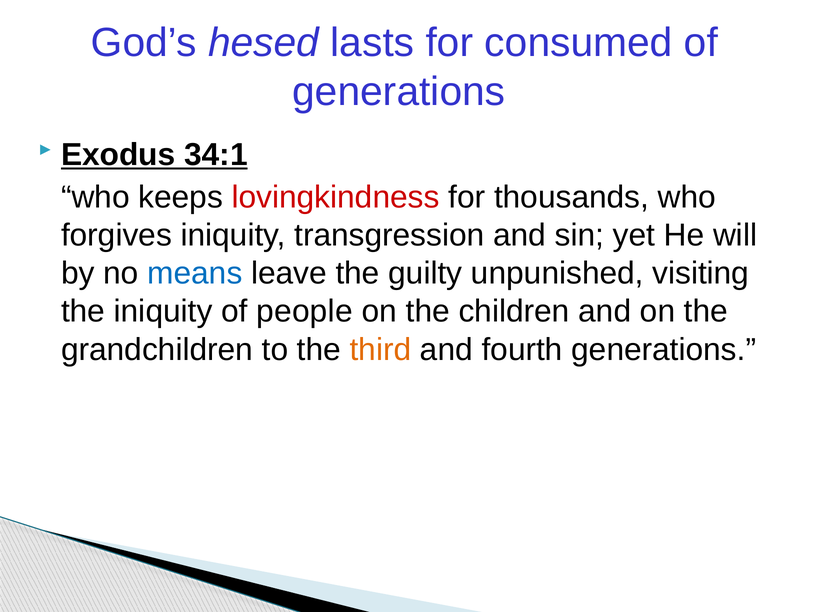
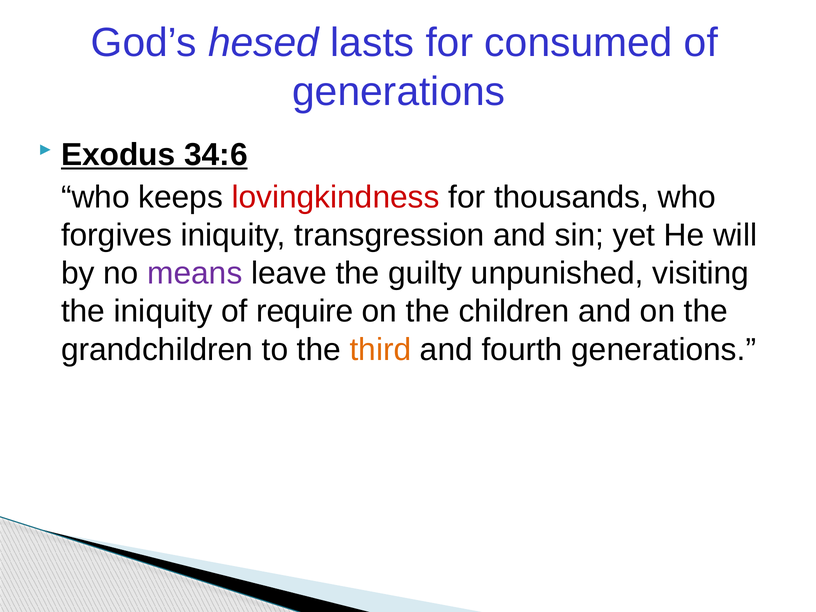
34:1: 34:1 -> 34:6 (216, 155)
means colour: blue -> purple (195, 273)
people: people -> require (305, 311)
